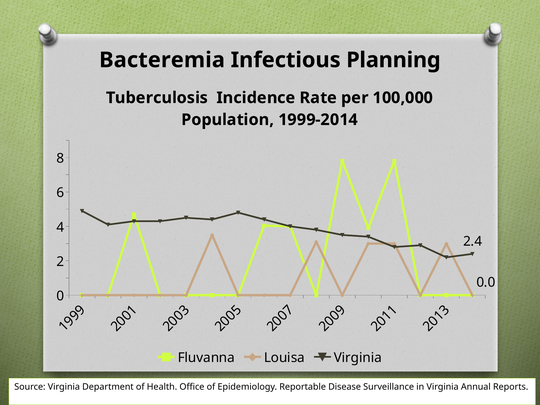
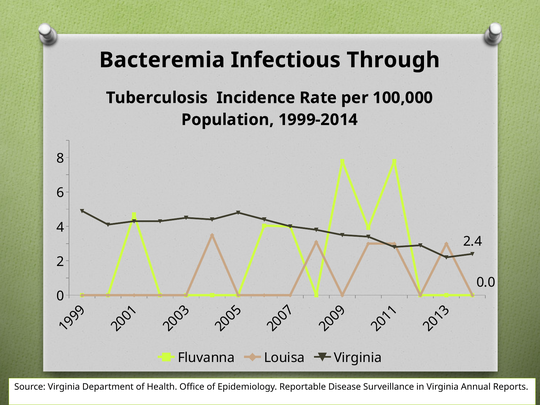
Planning: Planning -> Through (393, 60)
